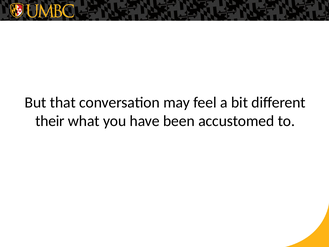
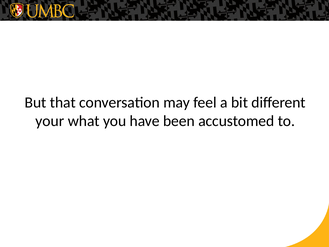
their: their -> your (50, 121)
